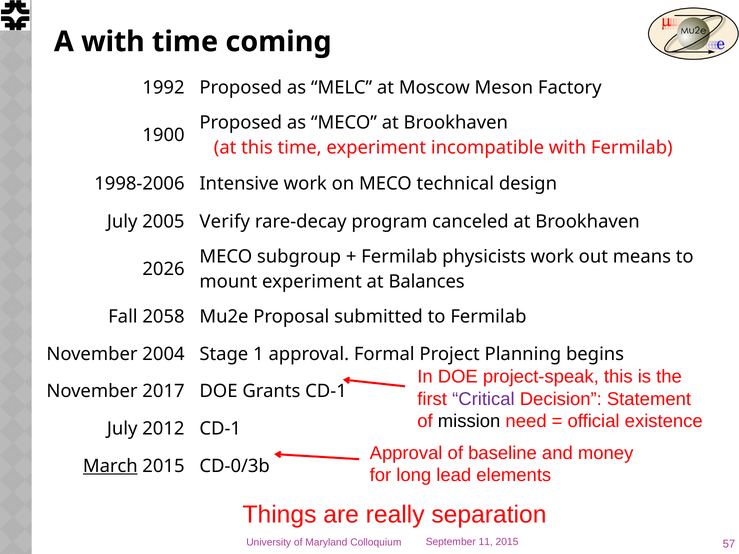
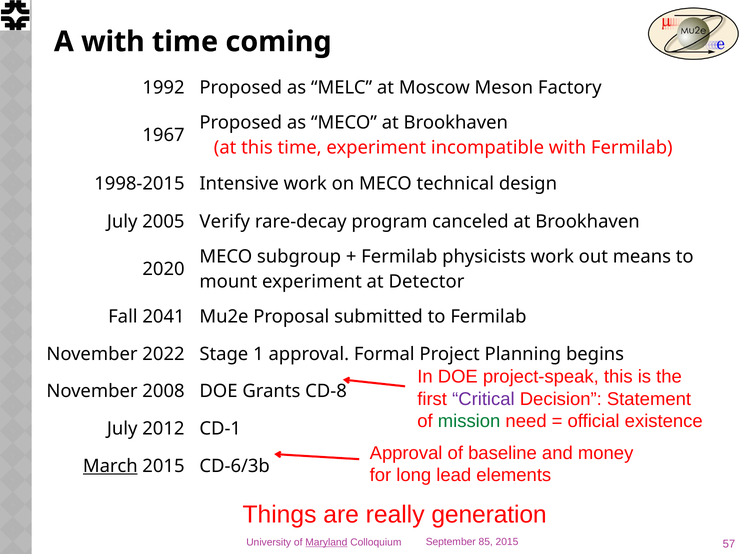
1900: 1900 -> 1967 (164, 135)
1998-2006: 1998-2006 -> 1998-2015 (139, 184)
2026: 2026 -> 2020 (164, 269)
Balances: Balances -> Detector (427, 282)
2058: 2058 -> 2041 (164, 317)
2004: 2004 -> 2022 (164, 354)
2017: 2017 -> 2008 (164, 392)
Grants CD-1: CD-1 -> CD-8 (326, 392)
mission colour: black -> green (469, 421)
CD-0/3b: CD-0/3b -> CD-6/3b (235, 466)
separation: separation -> generation (489, 515)
11: 11 -> 85 (486, 542)
Maryland underline: none -> present (326, 543)
